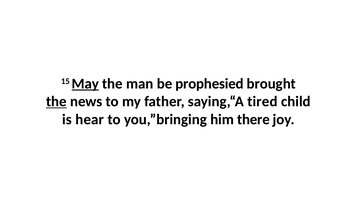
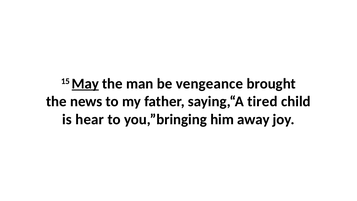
prophesied: prophesied -> vengeance (209, 84)
the underline: present -> none (56, 101)
there: there -> away (253, 119)
